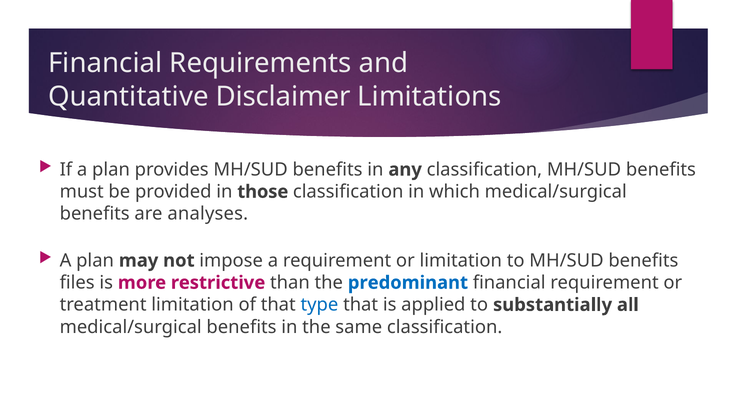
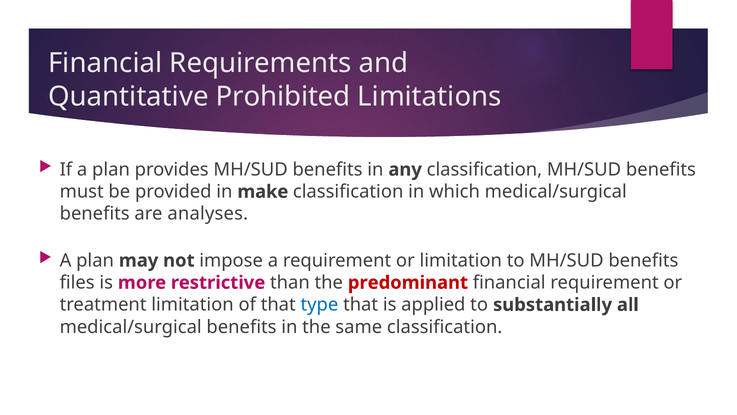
Disclaimer: Disclaimer -> Prohibited (283, 96)
those: those -> make (263, 192)
predominant colour: blue -> red (408, 282)
